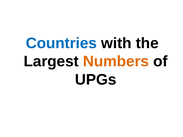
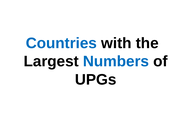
Numbers colour: orange -> blue (116, 62)
